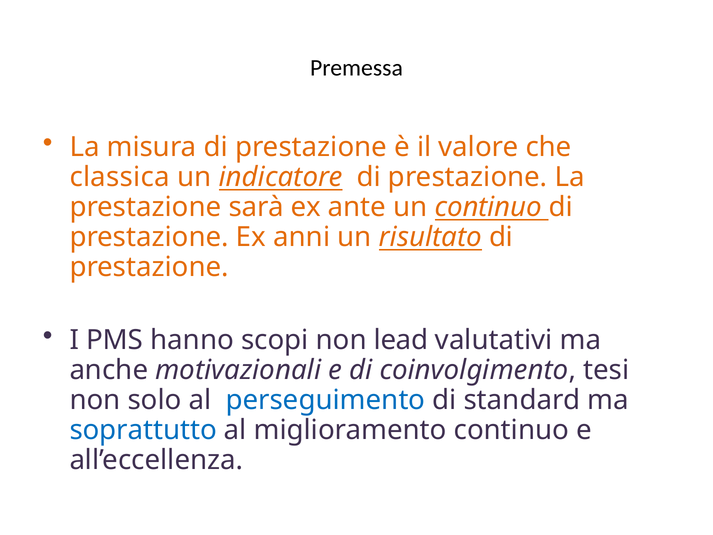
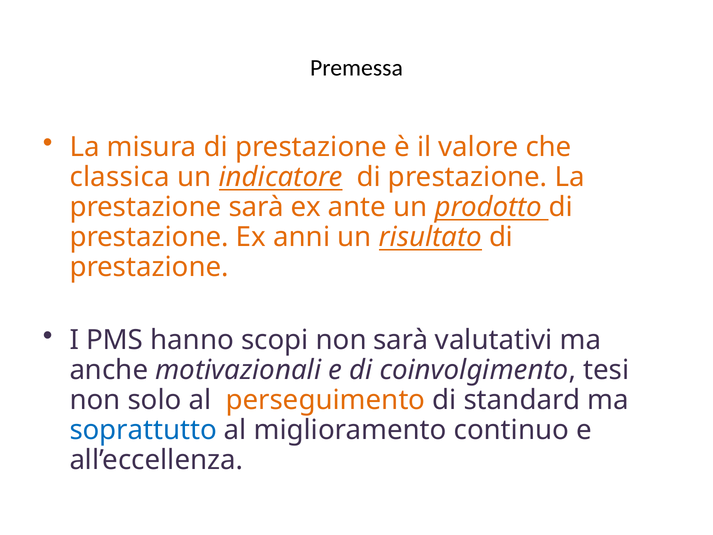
un continuo: continuo -> prodotto (488, 207)
non lead: lead -> sarà (401, 340)
perseguimento colour: blue -> orange (325, 400)
